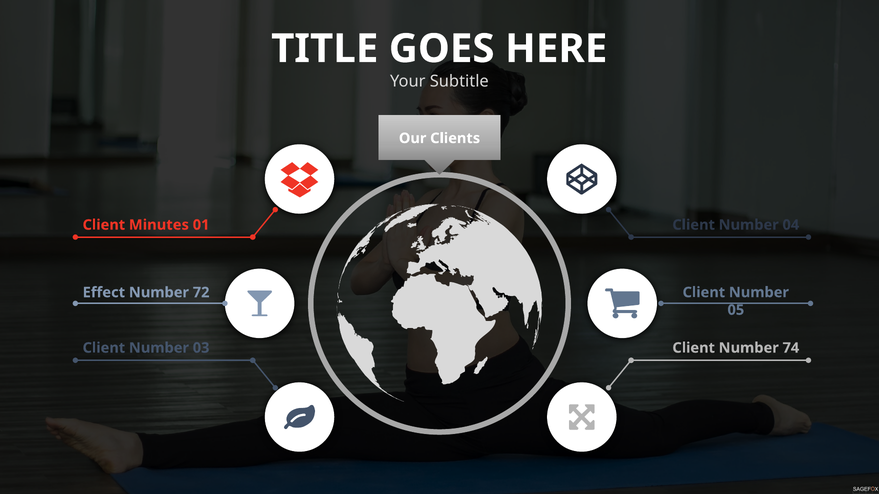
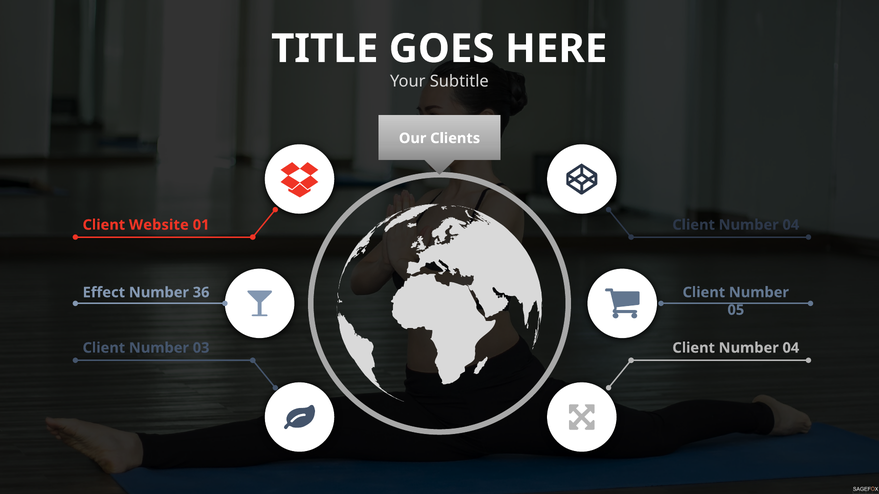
Minutes: Minutes -> Website (159, 225)
72: 72 -> 36 (201, 293)
74: 74 -> 04 (791, 348)
